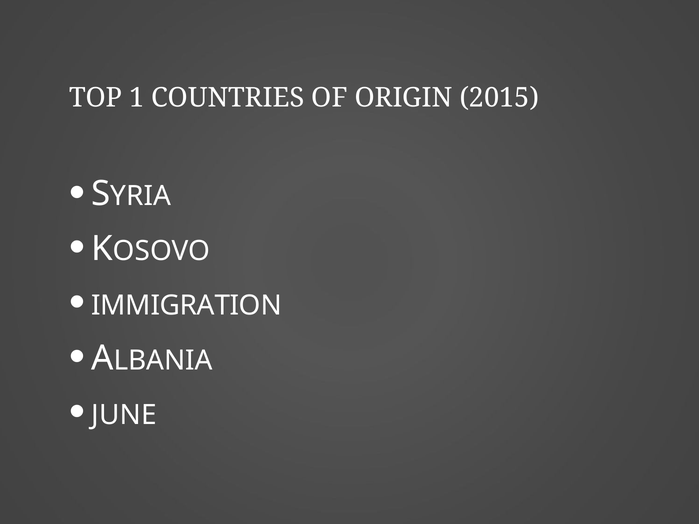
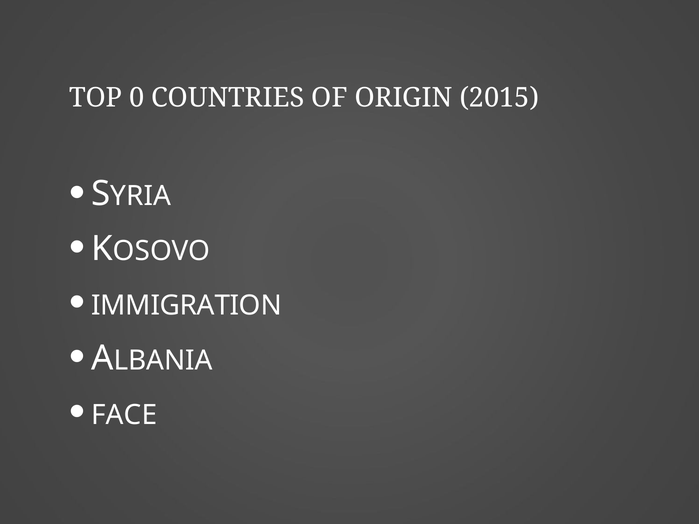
1: 1 -> 0 (137, 98)
JUNE: JUNE -> FACE (124, 415)
